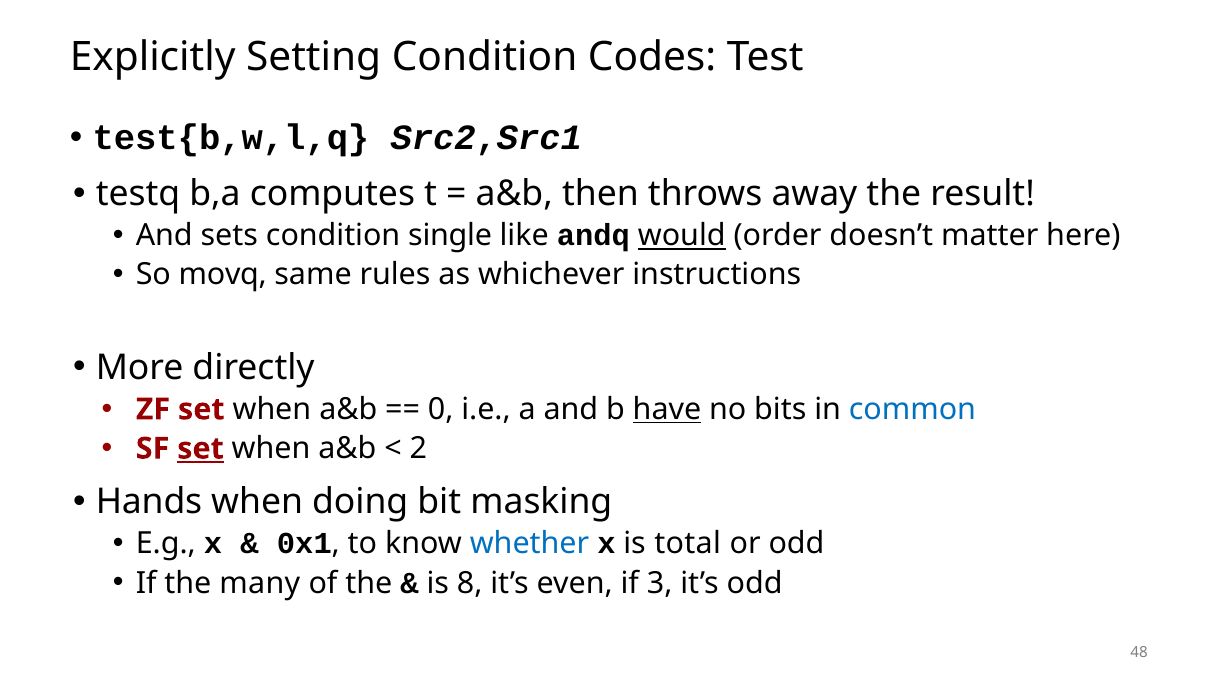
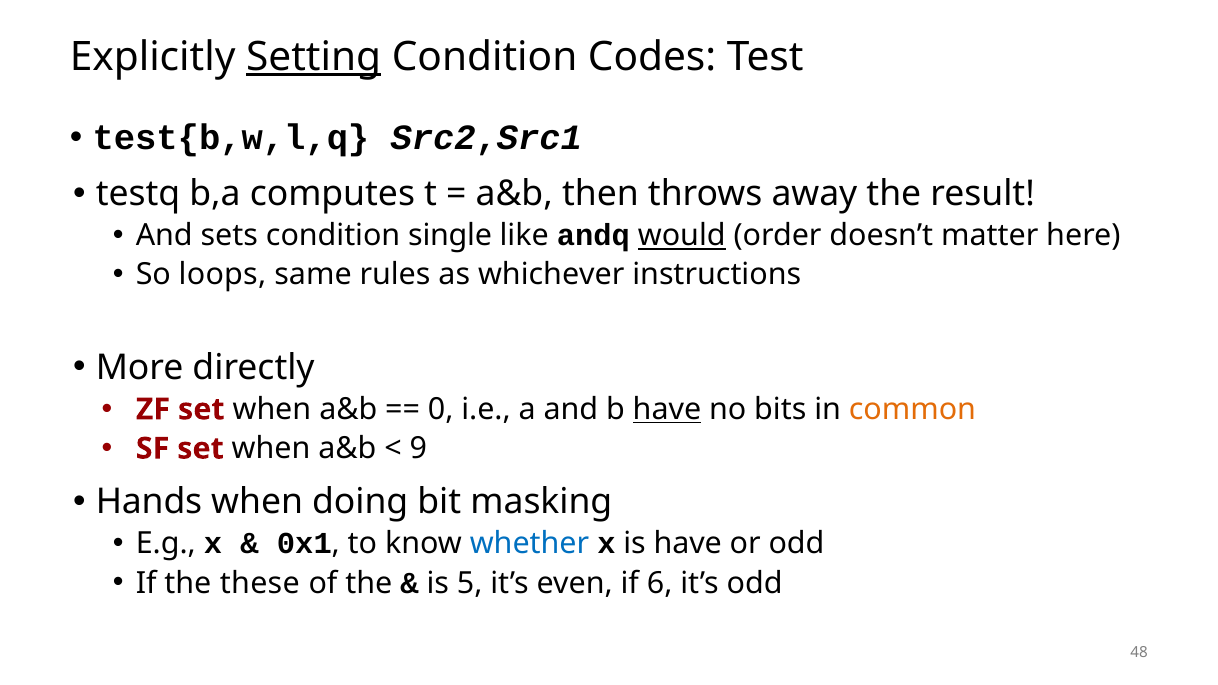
Setting underline: none -> present (314, 57)
movq: movq -> loops (222, 275)
common colour: blue -> orange (912, 409)
set underline: present -> none (201, 449)
2: 2 -> 9 (418, 449)
is total: total -> have (688, 544)
many: many -> these (260, 583)
8: 8 -> 5 (470, 583)
3: 3 -> 6 (660, 583)
